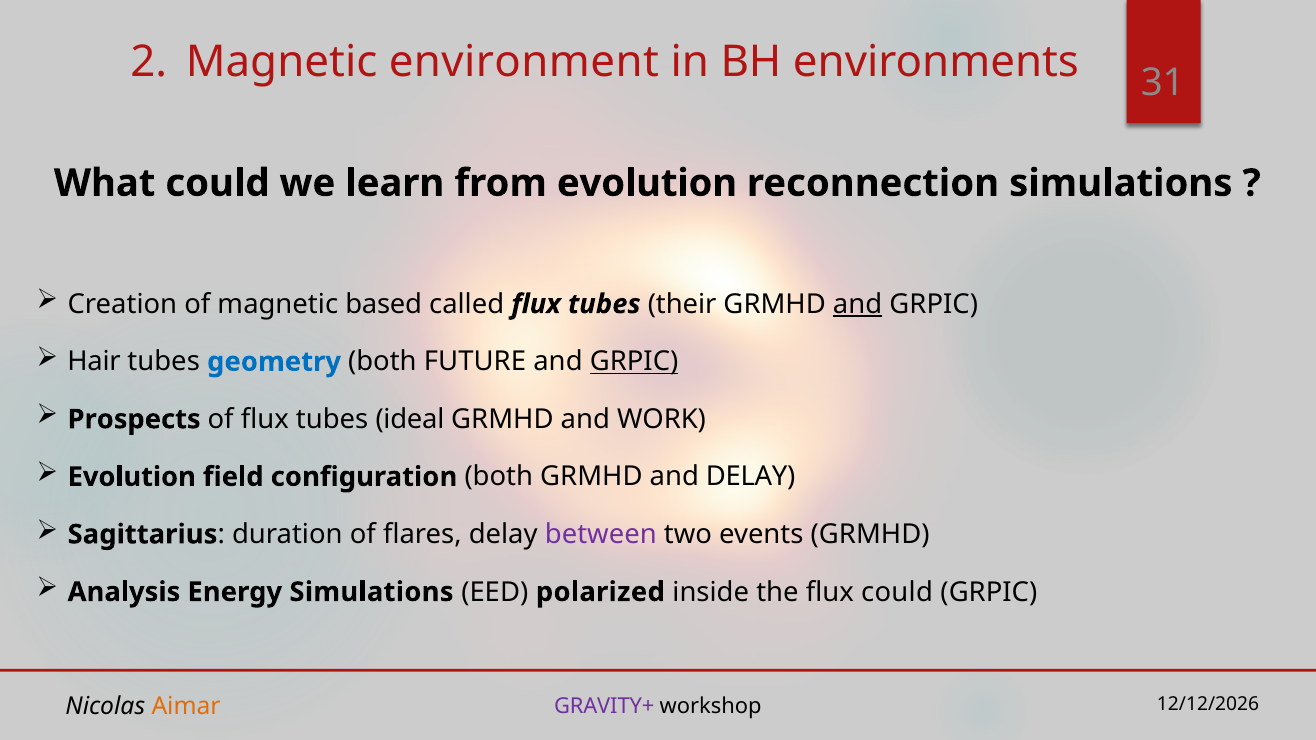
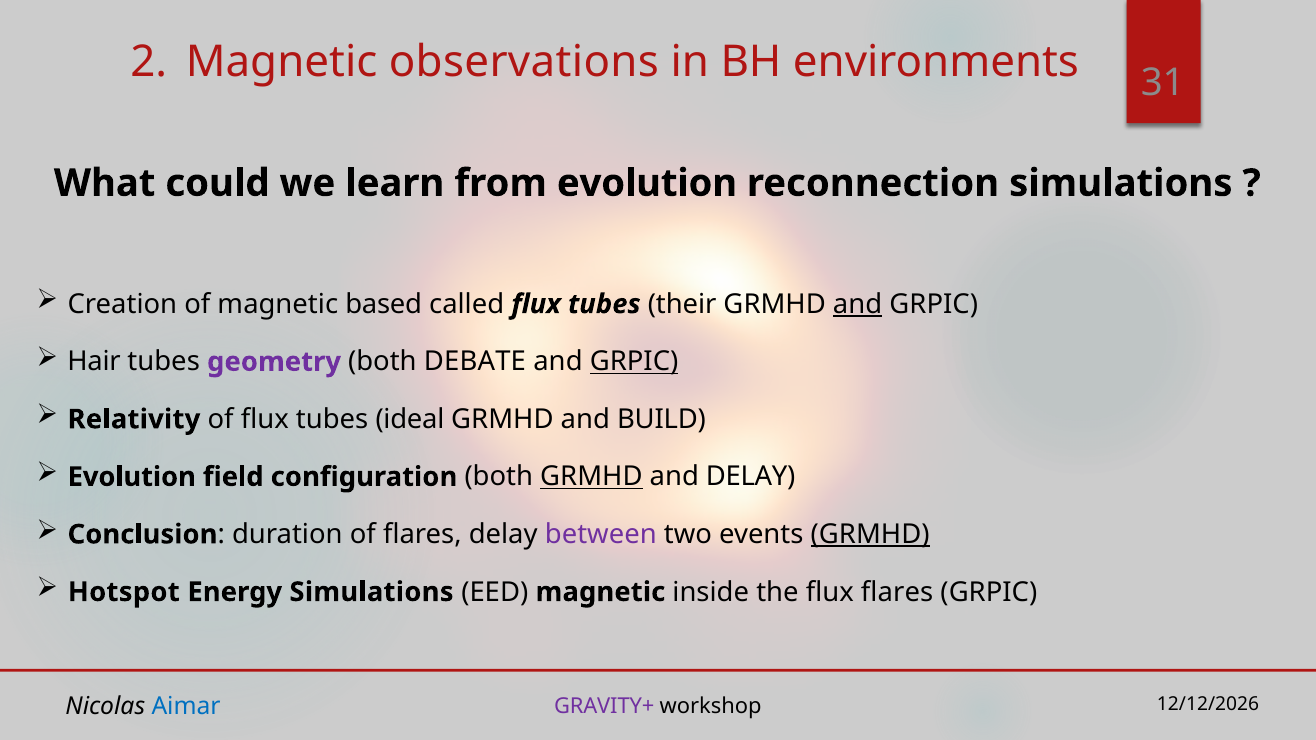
environment: environment -> observations (524, 62)
geometry colour: blue -> purple (274, 362)
FUTURE: FUTURE -> DEBATE (475, 362)
Prospects: Prospects -> Relativity (134, 419)
WORK: WORK -> BUILD (662, 419)
GRMHD underline: none -> present (591, 477)
Sagittarius: Sagittarius -> Conclusion (143, 535)
GRMHD underline: none -> present (870, 535)
Analysis: Analysis -> Hotspot (124, 592)
EED polarized: polarized -> magnetic (600, 592)
flux could: could -> flares (897, 592)
Aimar colour: orange -> blue (186, 707)
